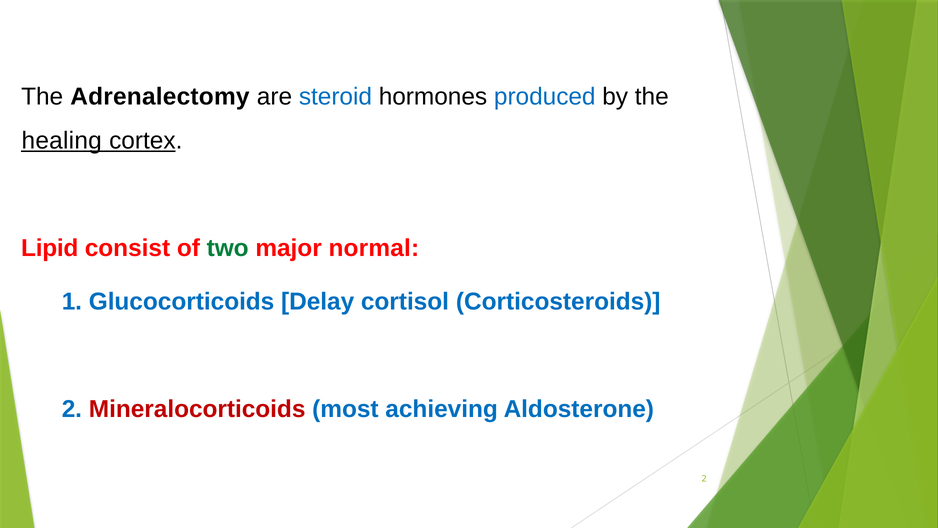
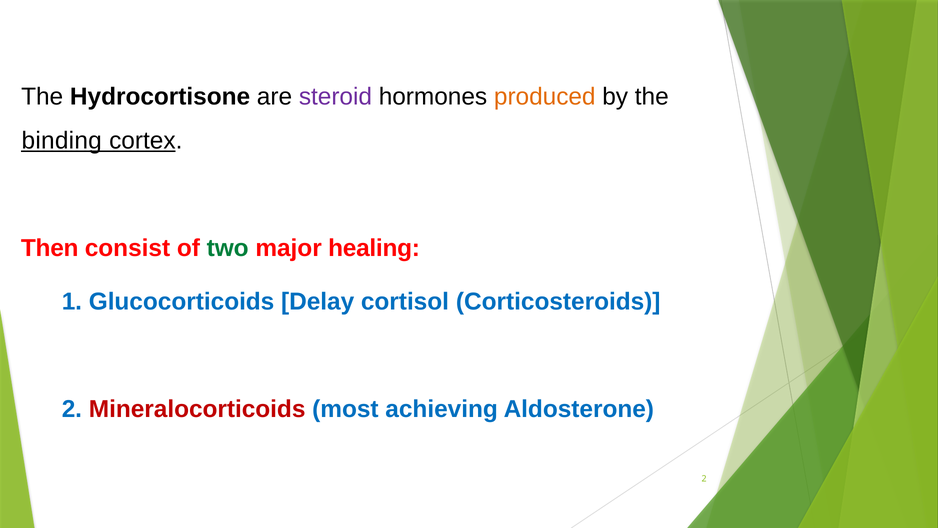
Adrenalectomy: Adrenalectomy -> Hydrocortisone (160, 96)
steroid colour: blue -> purple (335, 96)
produced colour: blue -> orange (545, 96)
healing: healing -> binding (62, 140)
Lipid: Lipid -> Then (50, 248)
normal: normal -> healing (374, 248)
